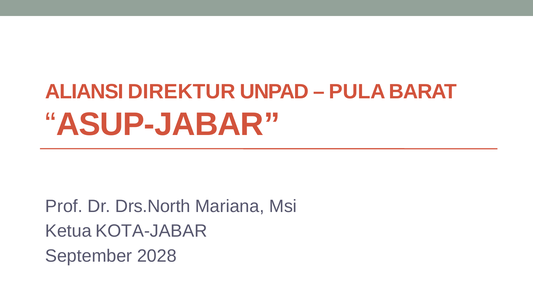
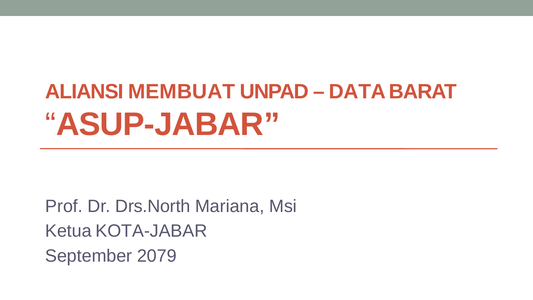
DIREKTUR: DIREKTUR -> MEMBUAT (182, 91)
PULA: PULA -> DATA (357, 91)
2028: 2028 -> 2079 (157, 256)
